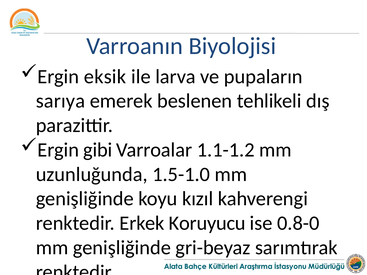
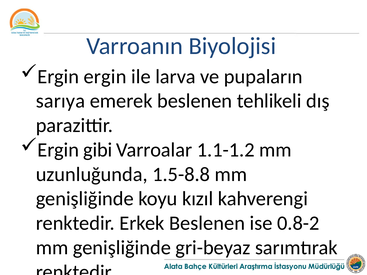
Ergin eksik: eksik -> ergin (105, 77)
1.5-1.0: 1.5-1.0 -> 1.5-8.8 (181, 174)
Erkek Koruyucu: Koruyucu -> Beslenen (207, 223)
0.8-0: 0.8-0 -> 0.8-2 (298, 223)
